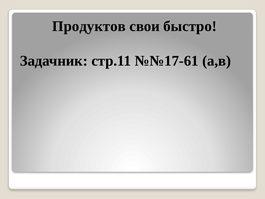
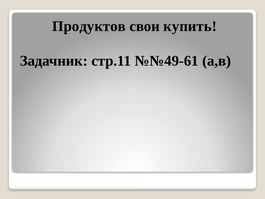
быстро: быстро -> купить (190, 26)
№№17-61: №№17-61 -> №№49-61 (167, 61)
